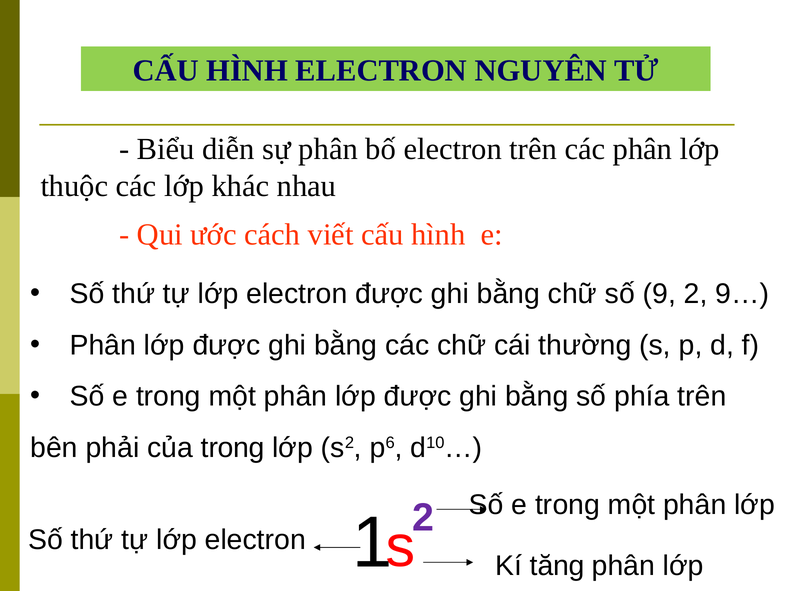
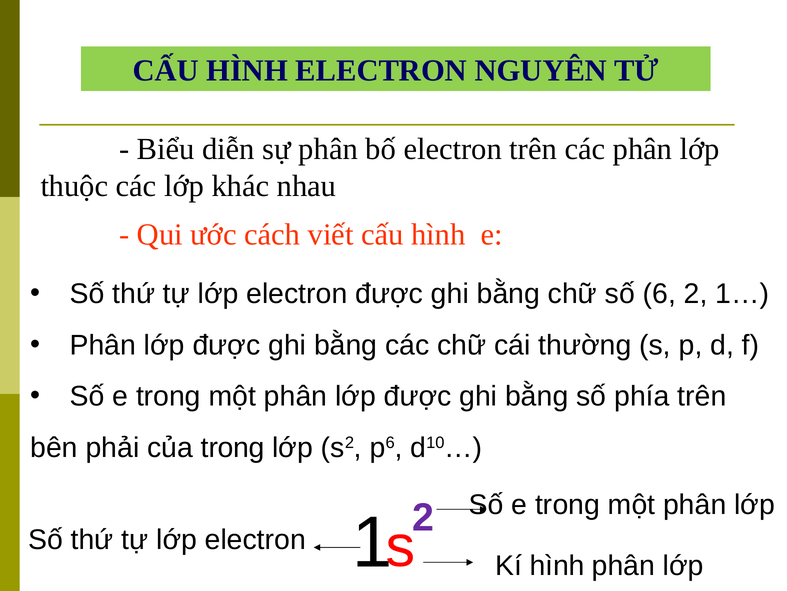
9: 9 -> 6 (659, 294)
9…: 9… -> 1… (742, 294)
Kí tăng: tăng -> hình (557, 565)
